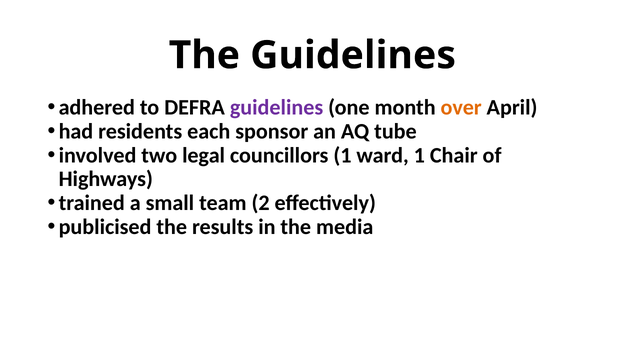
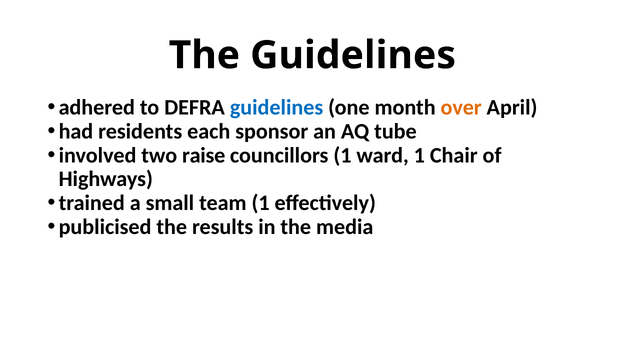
guidelines colour: purple -> blue (277, 108)
legal: legal -> raise (204, 155)
team 2: 2 -> 1 (261, 203)
